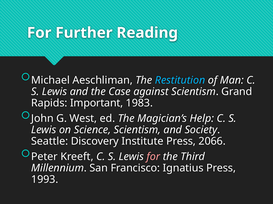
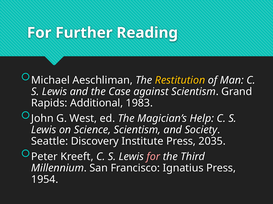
Restitution colour: light blue -> yellow (180, 80)
Important: Important -> Additional (97, 103)
2066: 2066 -> 2035 (212, 142)
1993: 1993 -> 1954 (45, 180)
